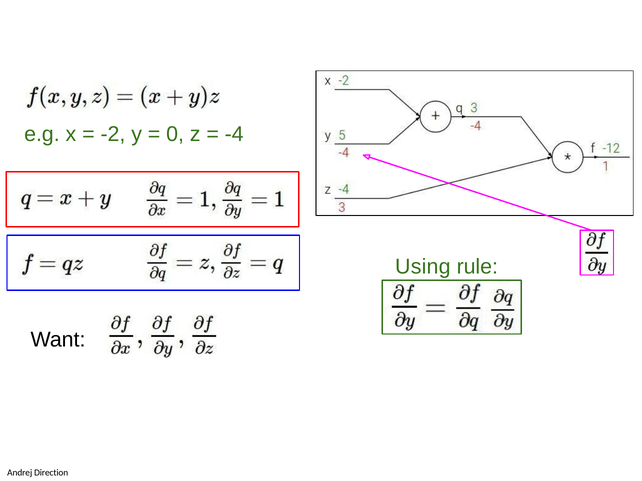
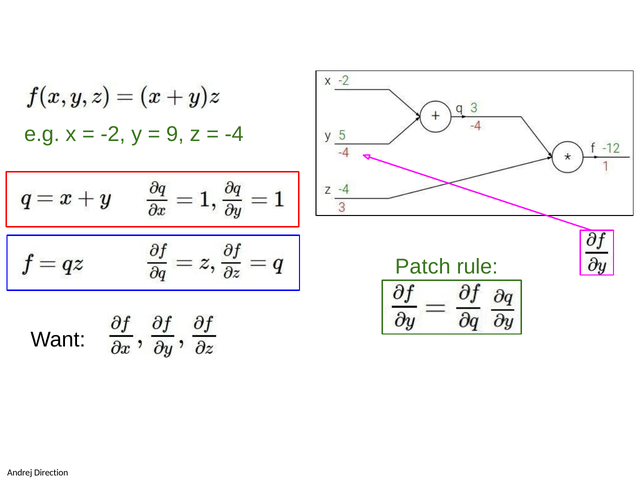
0: 0 -> 9 (175, 135)
Using: Using -> Patch (423, 267)
